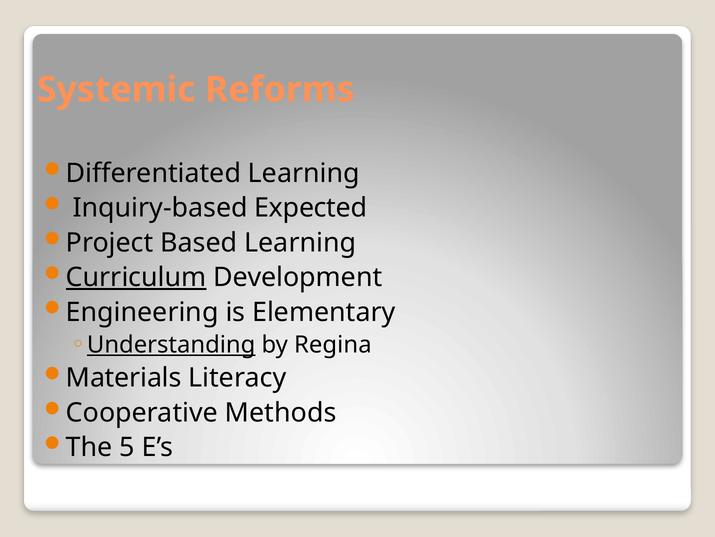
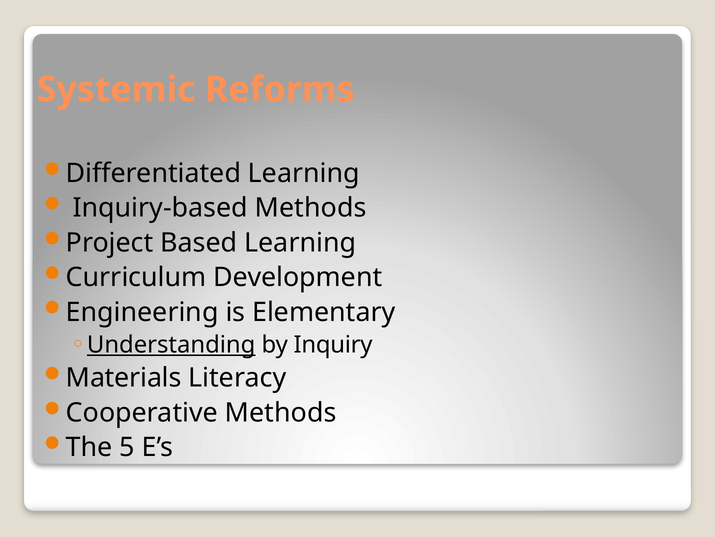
Inquiry-based Expected: Expected -> Methods (311, 208)
Curriculum underline: present -> none (136, 277)
Regina: Regina -> Inquiry (333, 344)
